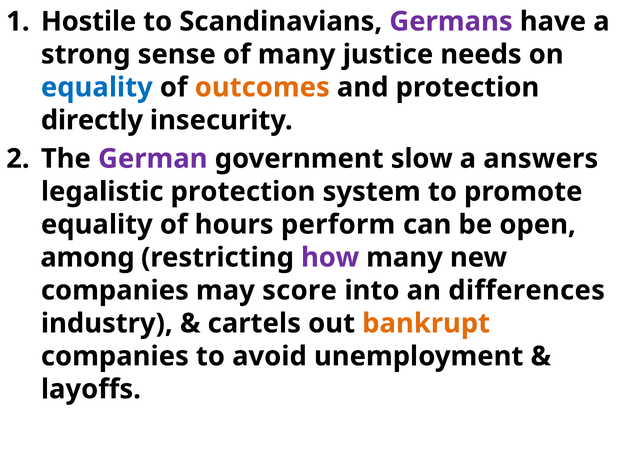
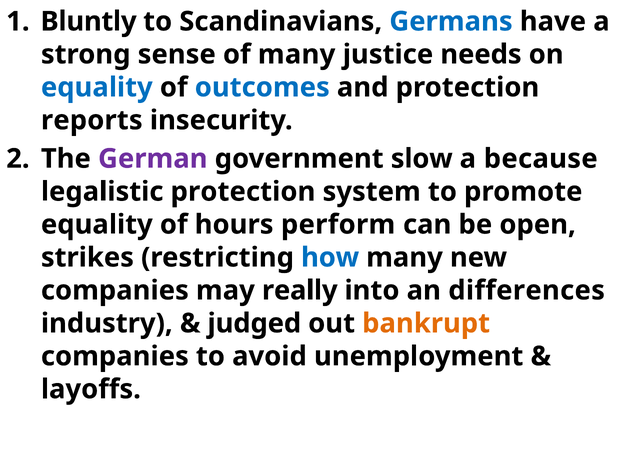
Hostile: Hostile -> Bluntly (89, 21)
Germans colour: purple -> blue (451, 21)
outcomes colour: orange -> blue (262, 87)
directly: directly -> reports (92, 120)
answers: answers -> because (541, 159)
among: among -> strikes (87, 257)
how colour: purple -> blue (330, 257)
score: score -> really (300, 290)
cartels: cartels -> judged (254, 323)
